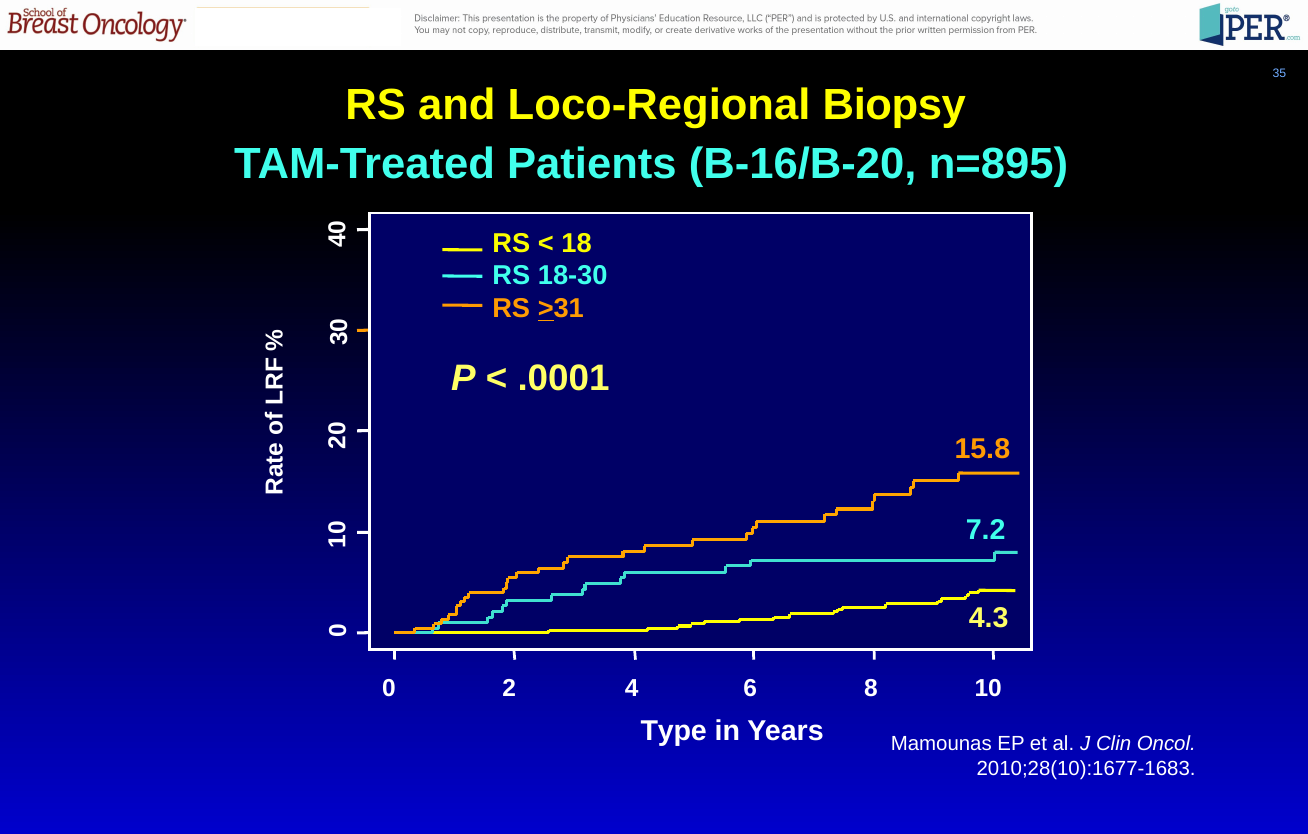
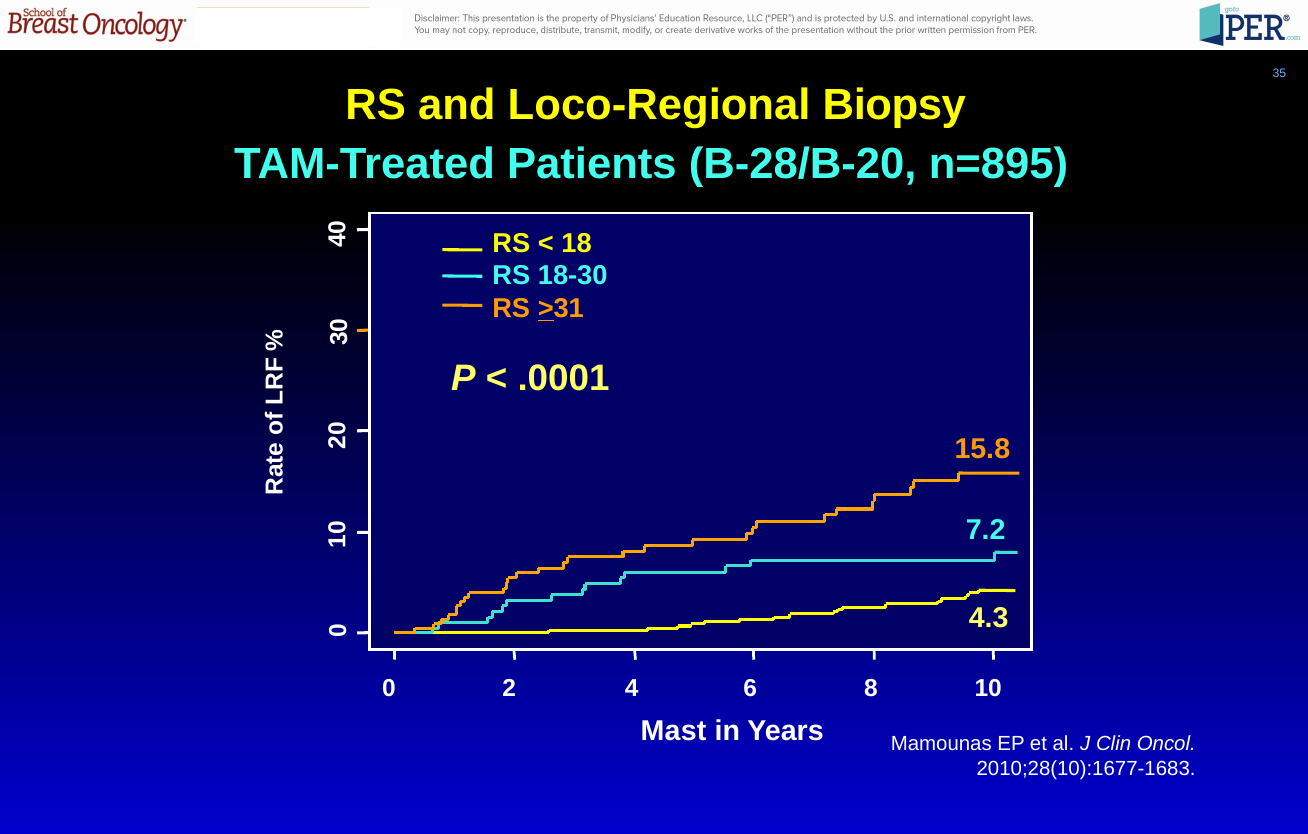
B-16/B-20: B-16/B-20 -> B-28/B-20 (803, 164)
Type: Type -> Mast (673, 731)
